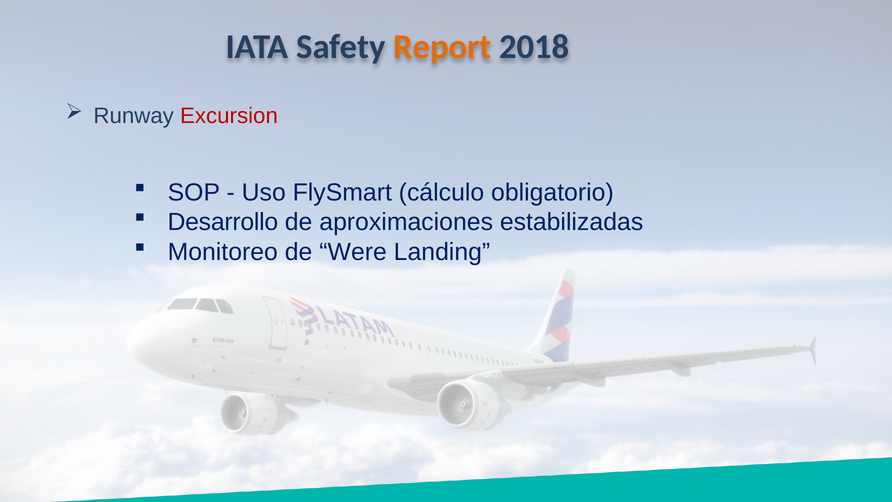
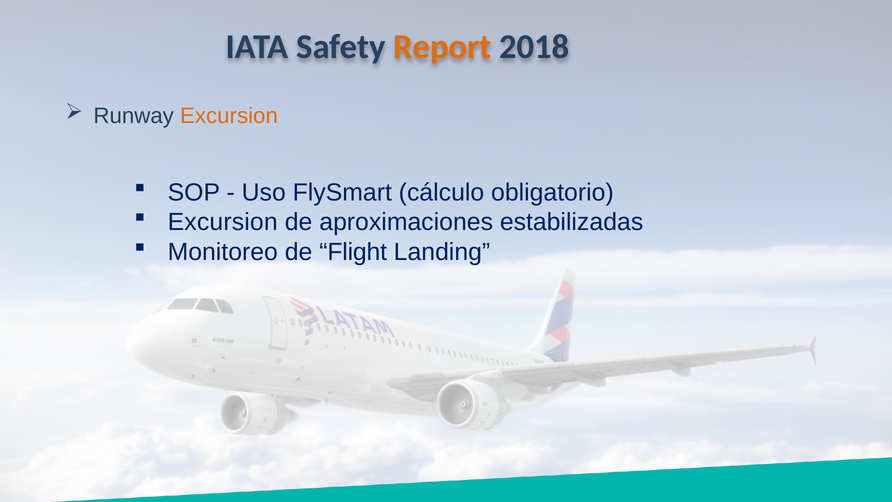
Excursion colour: red -> orange (229, 116)
Desarrollo: Desarrollo -> Excursion (223, 222)
Were: Were -> Flight (353, 252)
